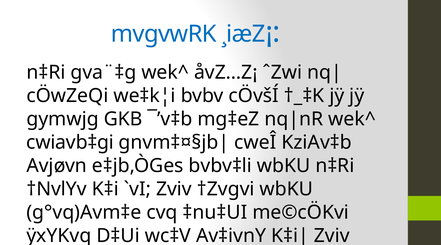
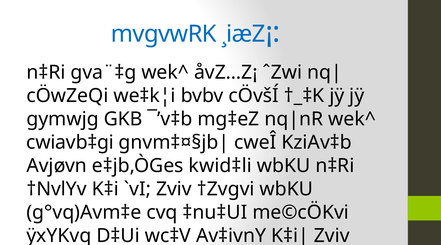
bvbv‡li: bvbv‡li -> kwid‡li (220, 166)
